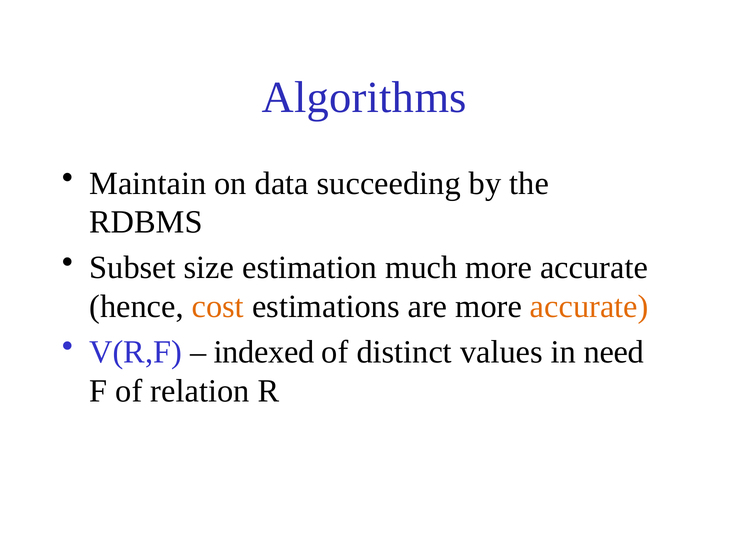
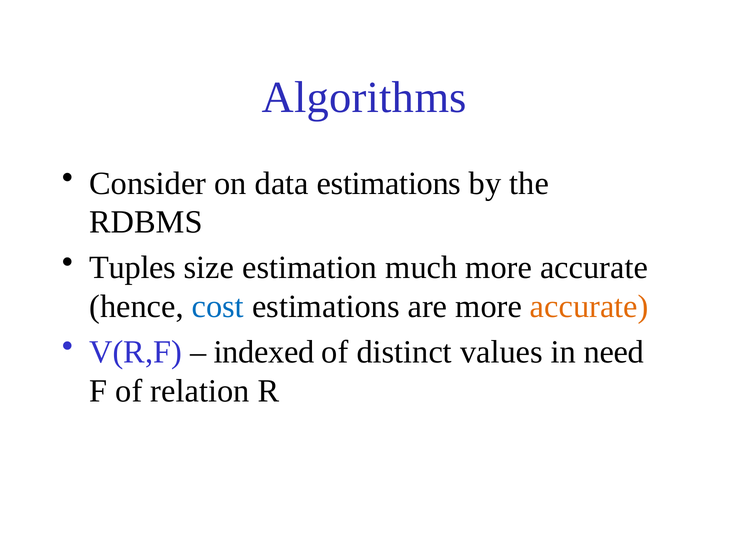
Maintain: Maintain -> Consider (148, 183)
data succeeding: succeeding -> estimations (389, 183)
Subset: Subset -> Tuples (133, 268)
cost colour: orange -> blue (218, 306)
